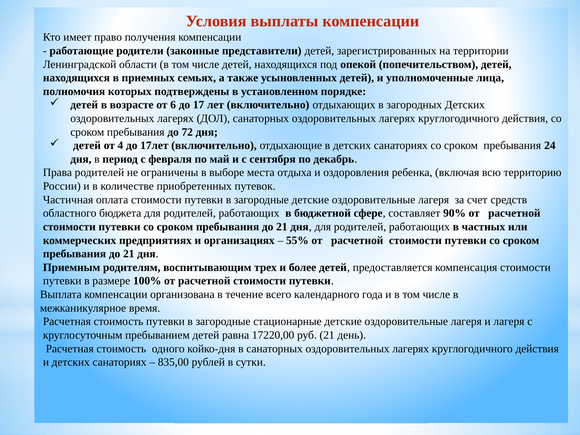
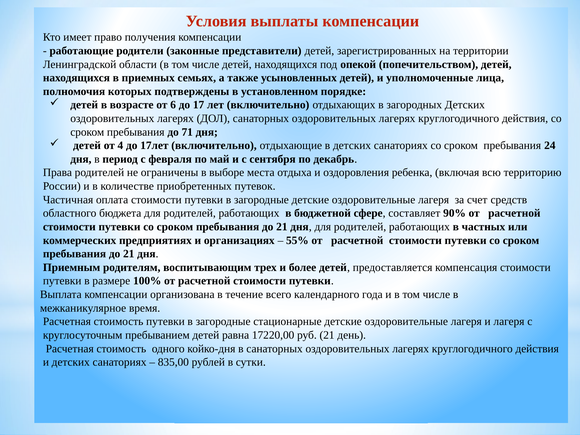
72: 72 -> 71 (187, 132)
